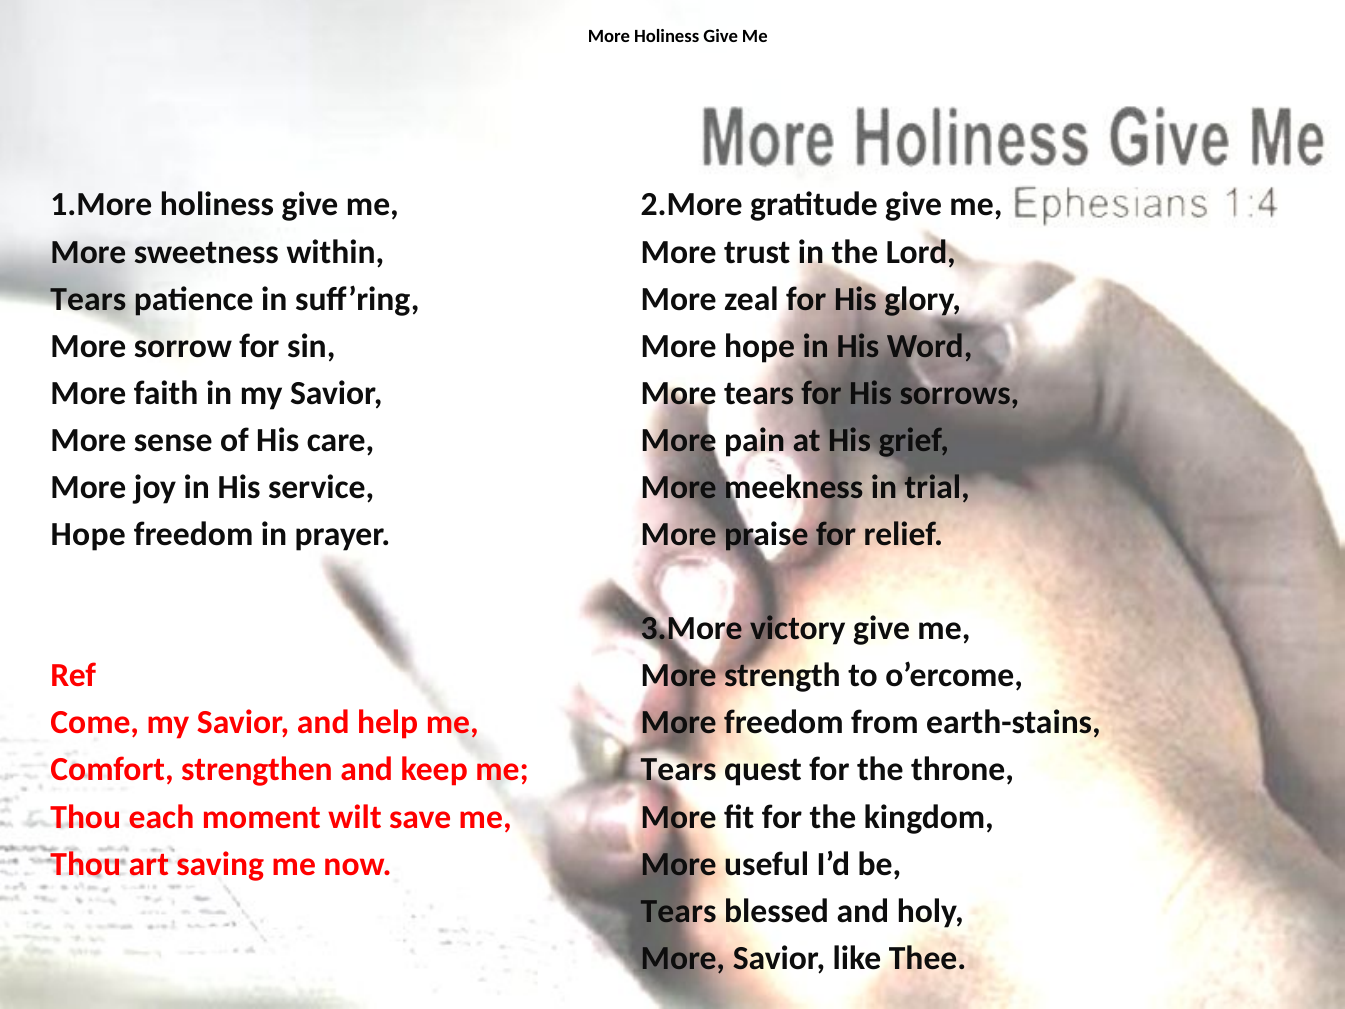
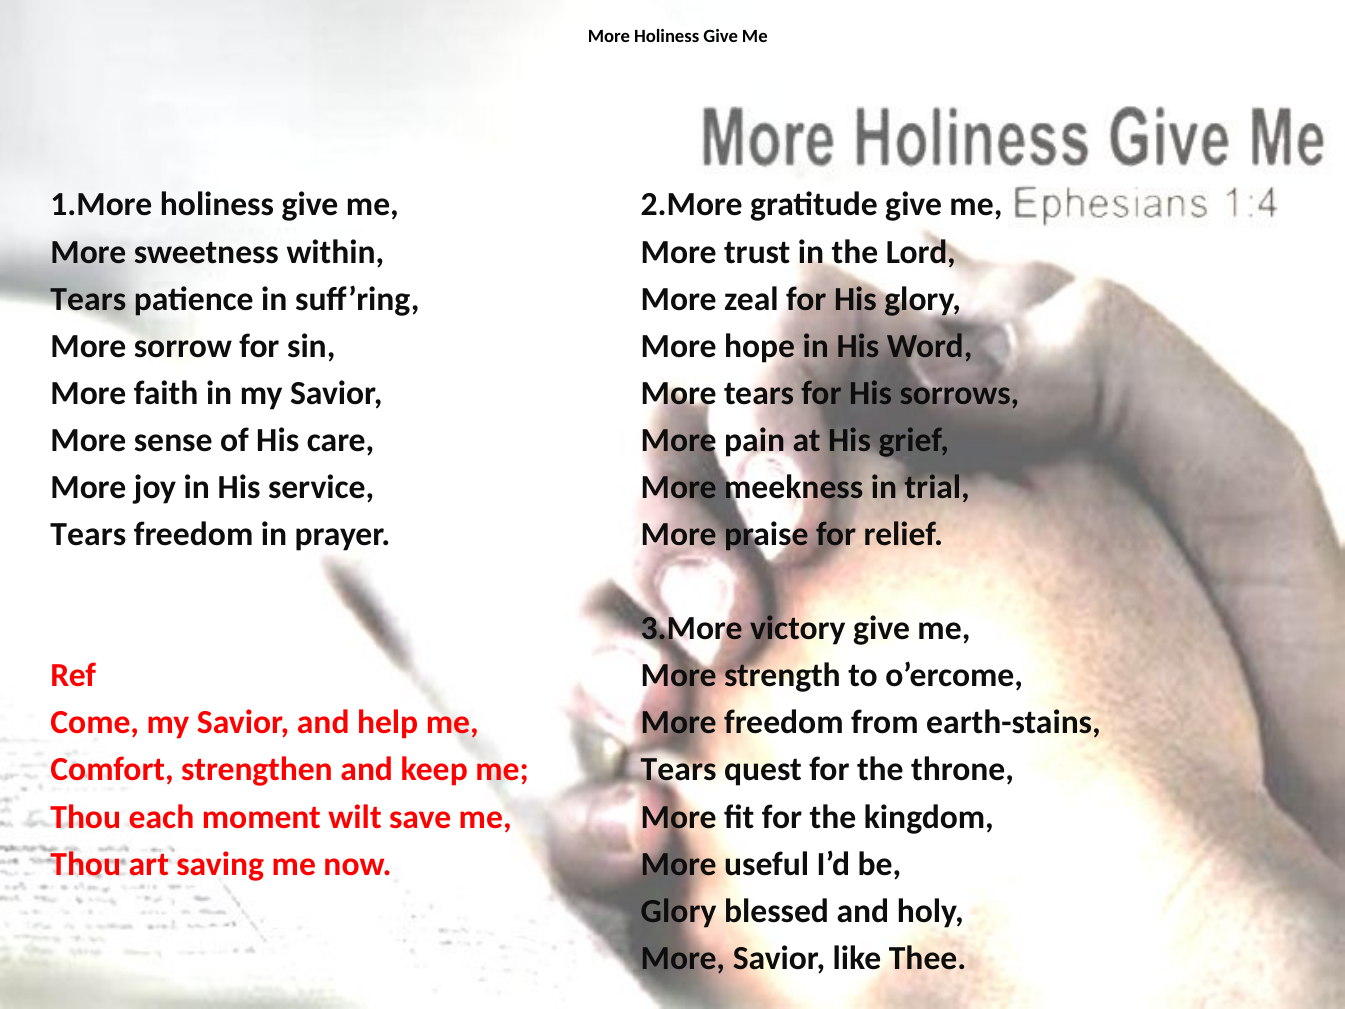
Hope: Hope -> Tears (88, 534)
Tears: Tears -> Glory (679, 911)
